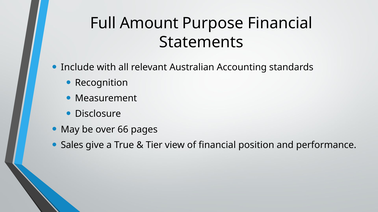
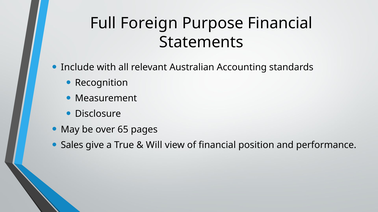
Amount: Amount -> Foreign (149, 23)
66: 66 -> 65 (123, 130)
Tier: Tier -> Will (154, 145)
